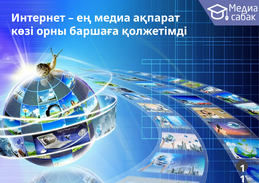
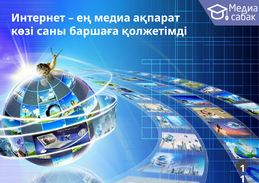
орны: орны -> саны (51, 31)
